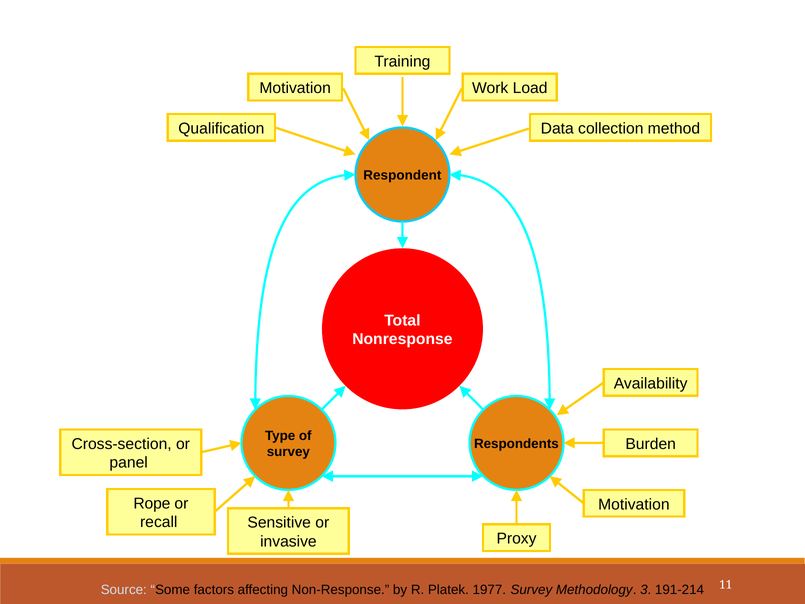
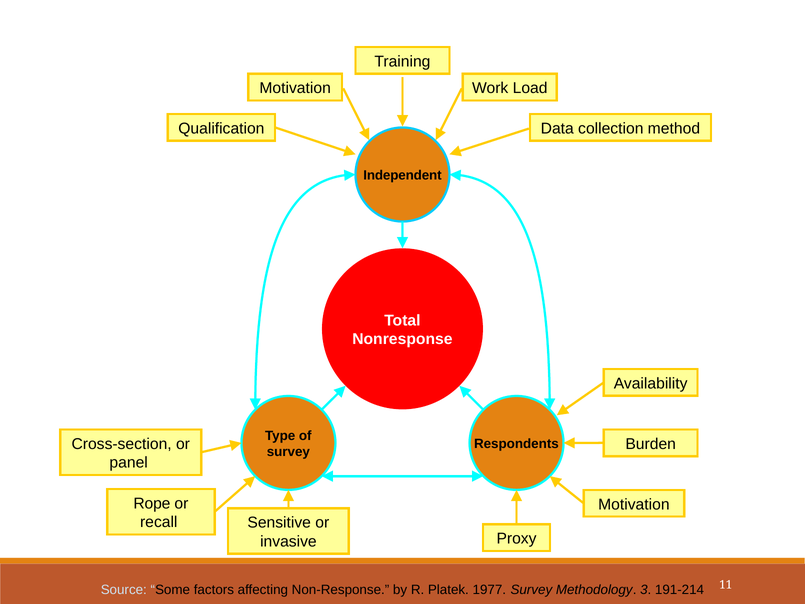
Respondent: Respondent -> Independent (402, 175)
